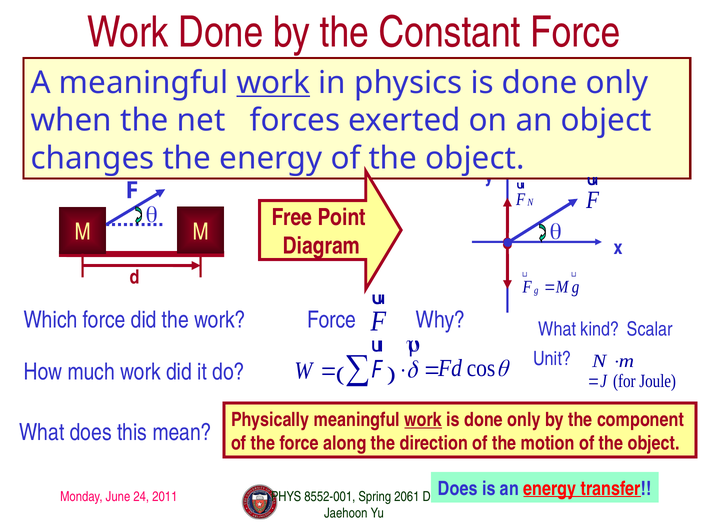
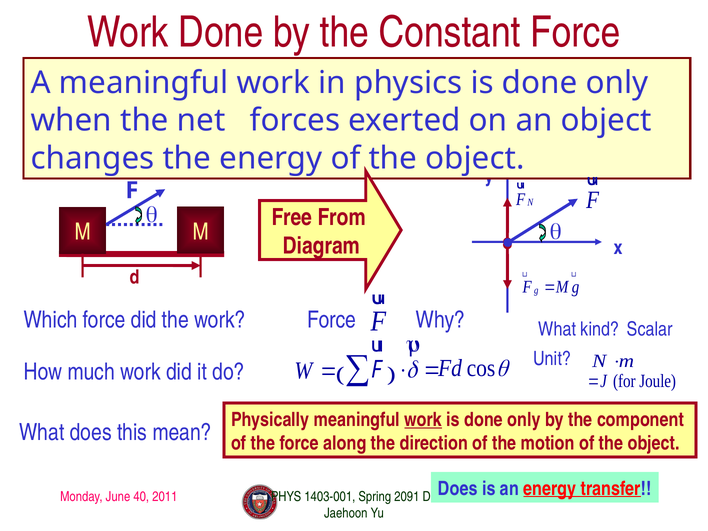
work underline: present -> none (273, 83)
Point: Point -> From (342, 218)
24: 24 -> 40 (141, 497)
8552-001: 8552-001 -> 1403-001 (330, 497)
2061: 2061 -> 2091 (407, 497)
